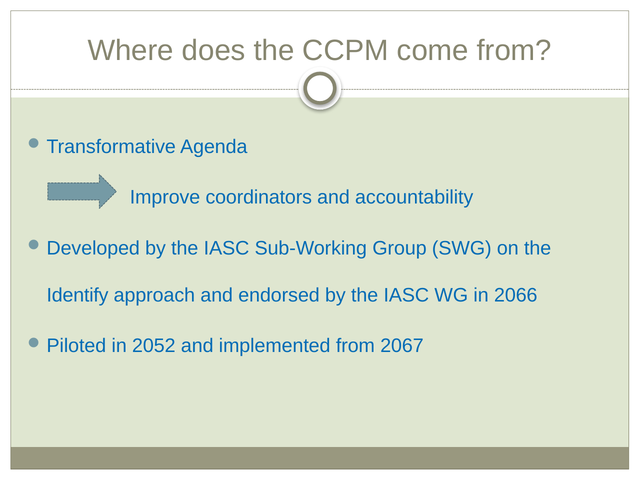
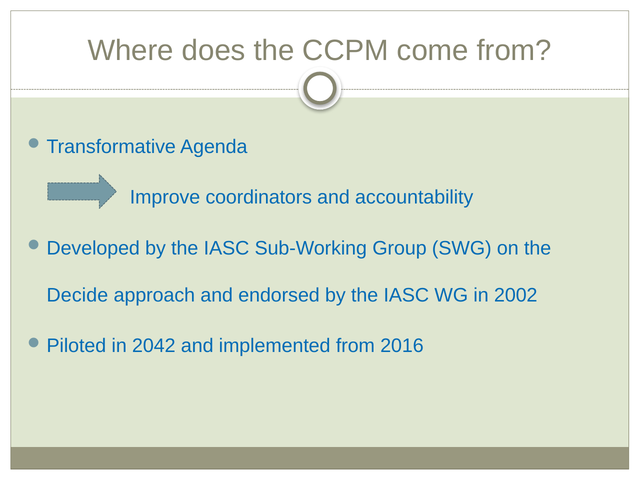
Identify: Identify -> Decide (77, 295)
2066: 2066 -> 2002 (516, 295)
2052: 2052 -> 2042 (154, 346)
2067: 2067 -> 2016 (402, 346)
